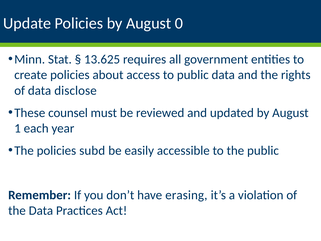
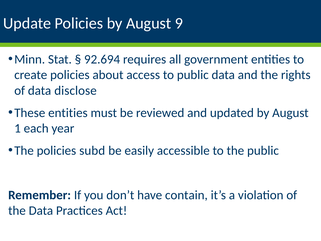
0: 0 -> 9 (179, 23)
13.625: 13.625 -> 92.694 (102, 59)
These counsel: counsel -> entities (68, 113)
erasing: erasing -> contain (186, 195)
